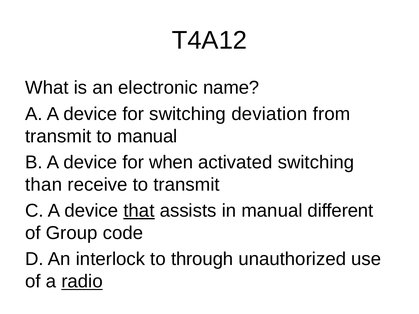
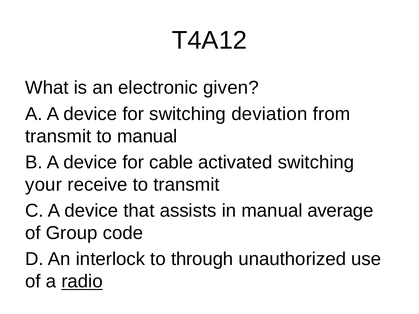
name: name -> given (231, 88)
when: when -> cable (171, 162)
than: than -> your (44, 185)
that underline: present -> none (139, 211)
different: different -> average (340, 211)
